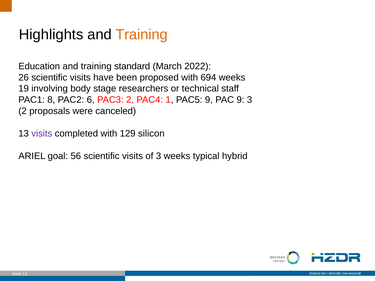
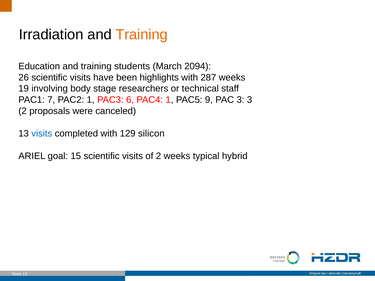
Highlights: Highlights -> Irradiation (51, 35)
standard: standard -> students (132, 66)
2022: 2022 -> 2094 (198, 66)
proposed: proposed -> highlights (159, 77)
694: 694 -> 287 (208, 77)
8: 8 -> 7 (51, 100)
PAC2 6: 6 -> 1 (91, 100)
PAC3 2: 2 -> 6 (130, 100)
PAC 9: 9 -> 3 (240, 100)
visits colour: purple -> blue (42, 134)
56: 56 -> 15 (76, 156)
of 3: 3 -> 2 (159, 156)
